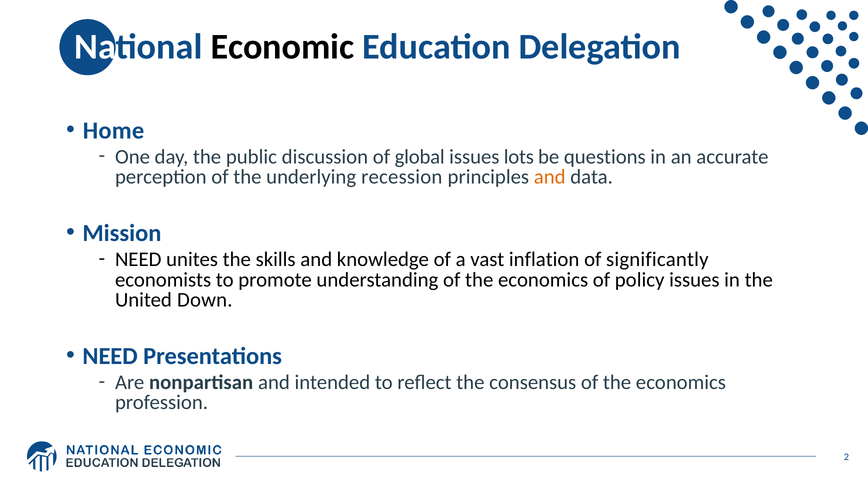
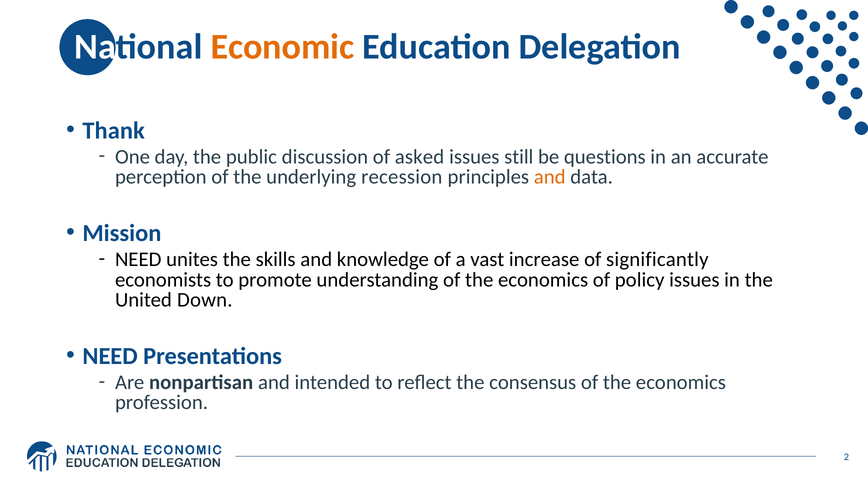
Economic colour: black -> orange (282, 47)
Home: Home -> Thank (114, 131)
global: global -> asked (420, 157)
lots: lots -> still (519, 157)
inflation: inflation -> increase (544, 260)
